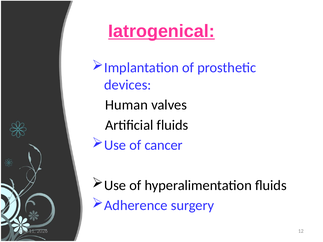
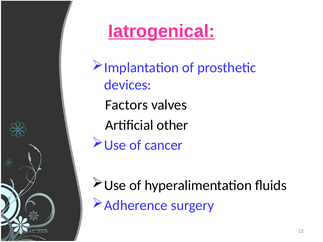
Human: Human -> Factors (127, 105)
Artificial fluids: fluids -> other (172, 125)
